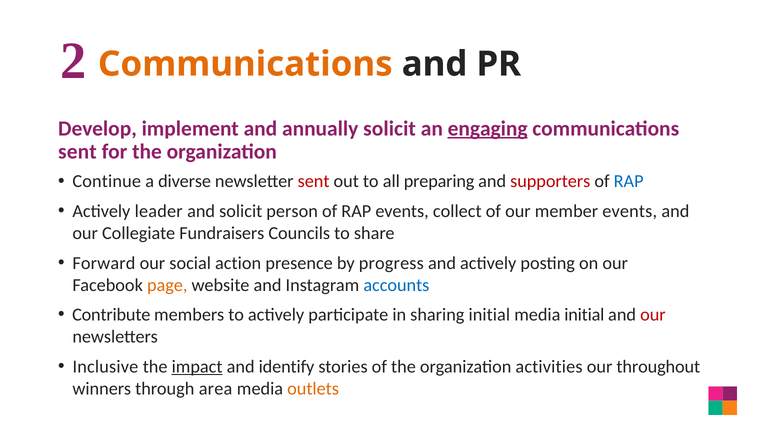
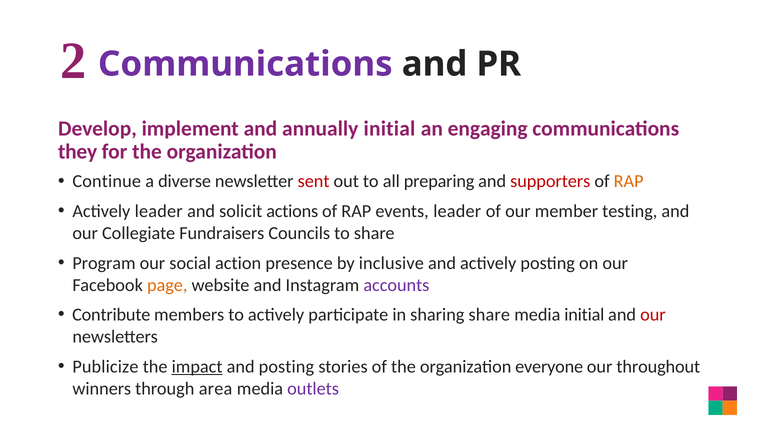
Communications colour: orange -> purple (245, 64)
annually solicit: solicit -> initial (389, 128)
engaging underline: present -> none (488, 128)
sent: sent -> they (78, 152)
RAP colour: blue -> orange (629, 181)
person: person -> actions (292, 211)
events collect: collect -> leader (457, 211)
member events: events -> testing (630, 211)
Forward: Forward -> Program (104, 263)
progress: progress -> inclusive (391, 263)
accounts colour: blue -> purple (396, 285)
sharing initial: initial -> share (489, 315)
Inclusive: Inclusive -> Publicize (105, 366)
and identify: identify -> posting (286, 366)
activities: activities -> everyone (549, 366)
outlets colour: orange -> purple (313, 388)
